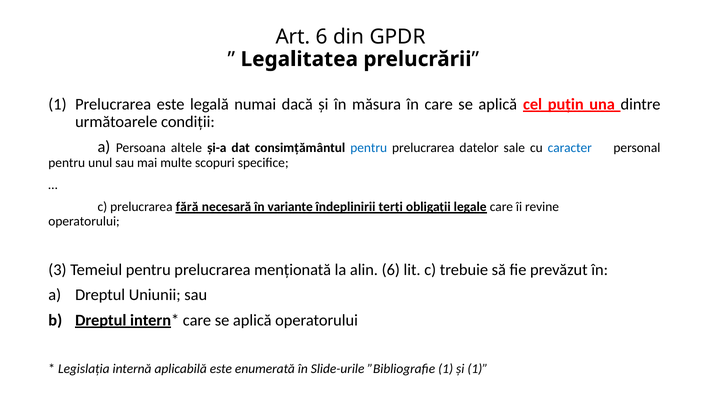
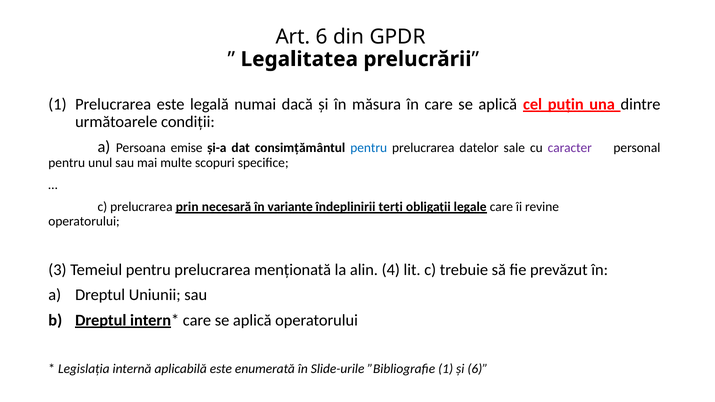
altele: altele -> emise (187, 148)
caracter colour: blue -> purple (570, 148)
fără: fără -> prin (187, 207)
alin 6: 6 -> 4 (391, 270)
și 1: 1 -> 6 (478, 369)
